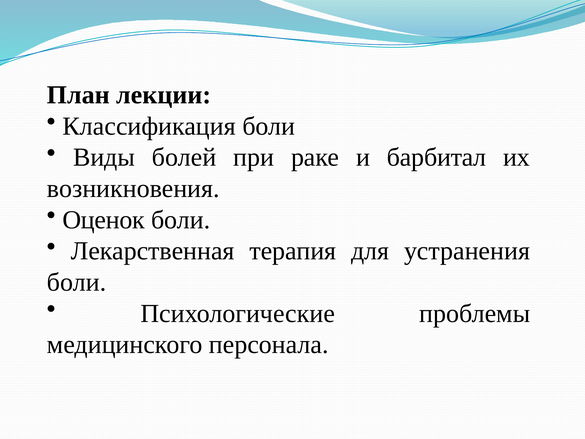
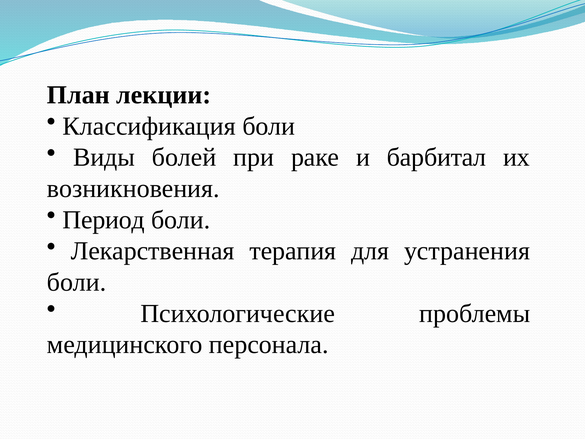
Оценок: Оценок -> Период (104, 220)
